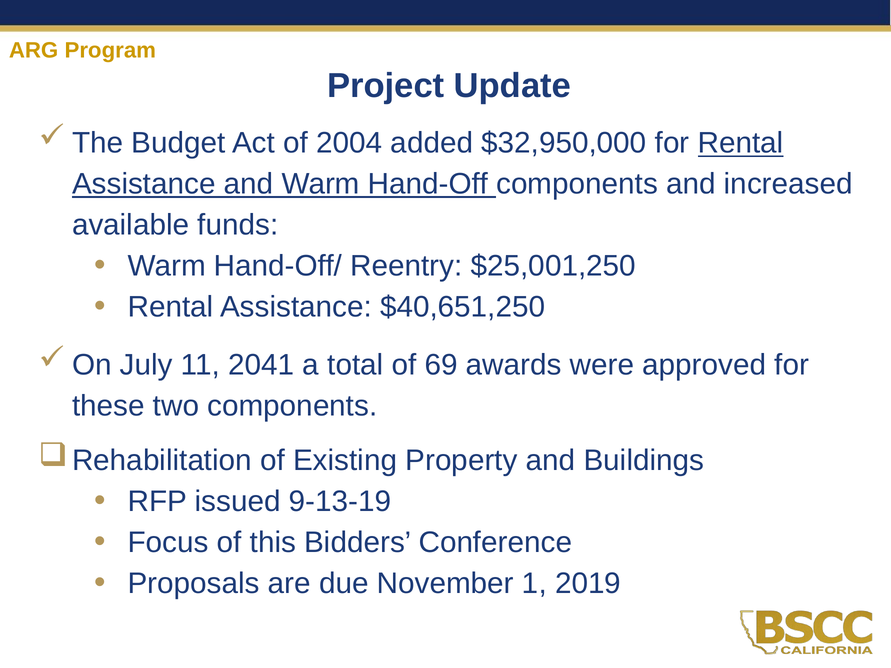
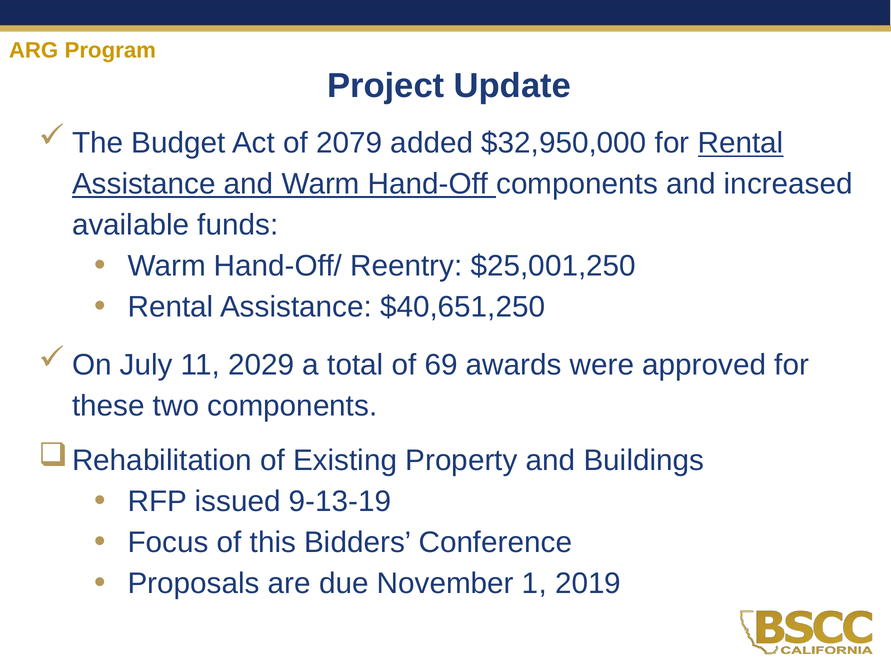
2004: 2004 -> 2079 (349, 143)
2041: 2041 -> 2029 (261, 365)
